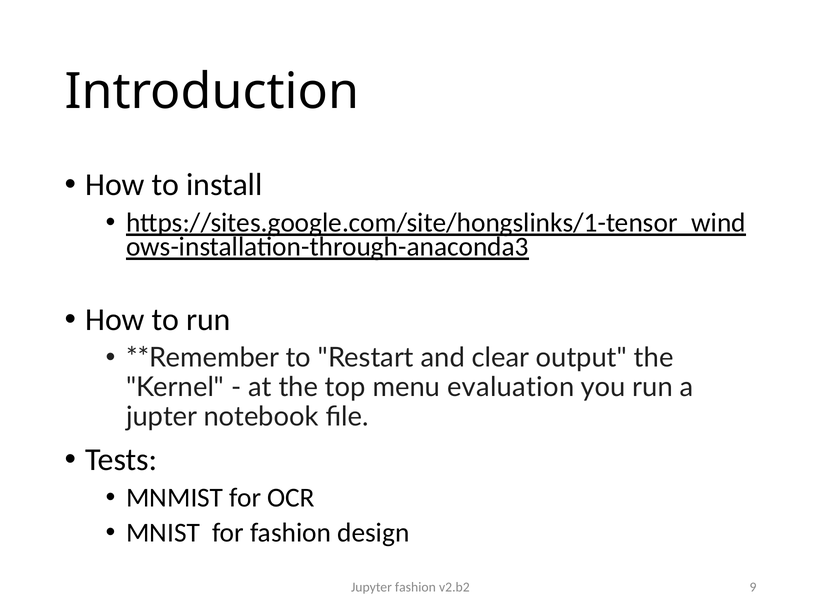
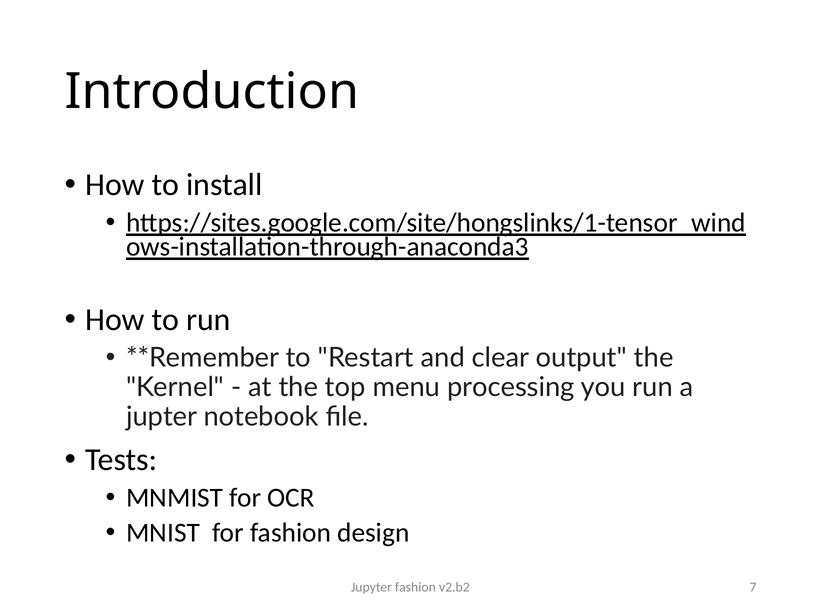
evaluation: evaluation -> processing (511, 388)
9: 9 -> 7 (753, 588)
